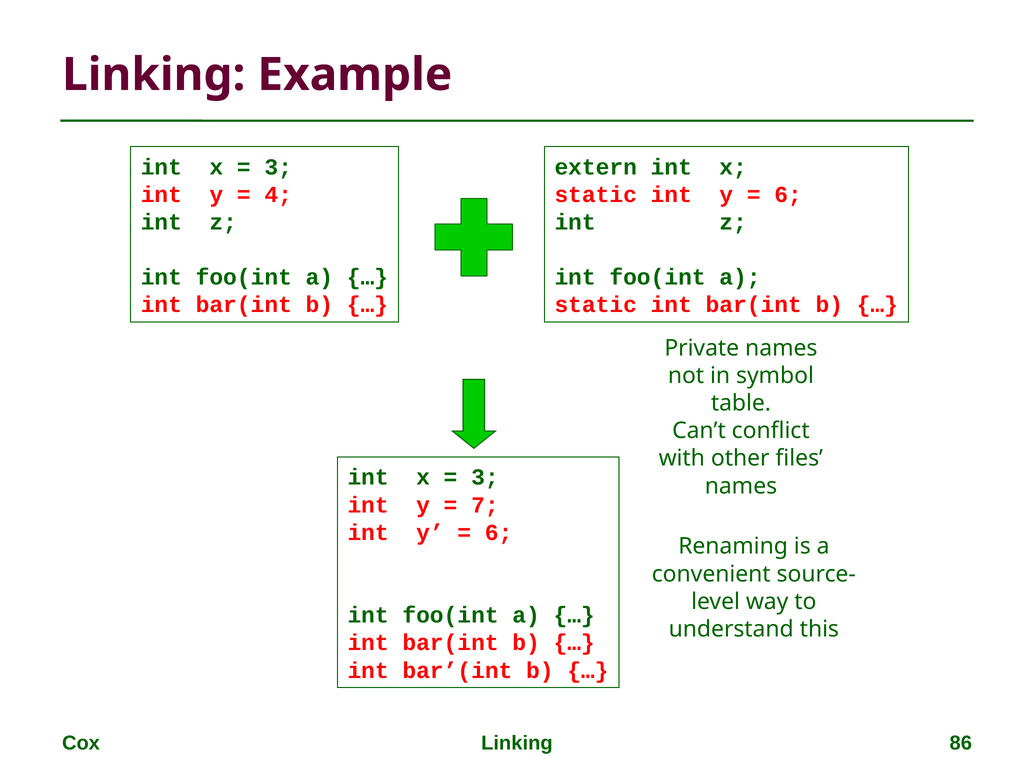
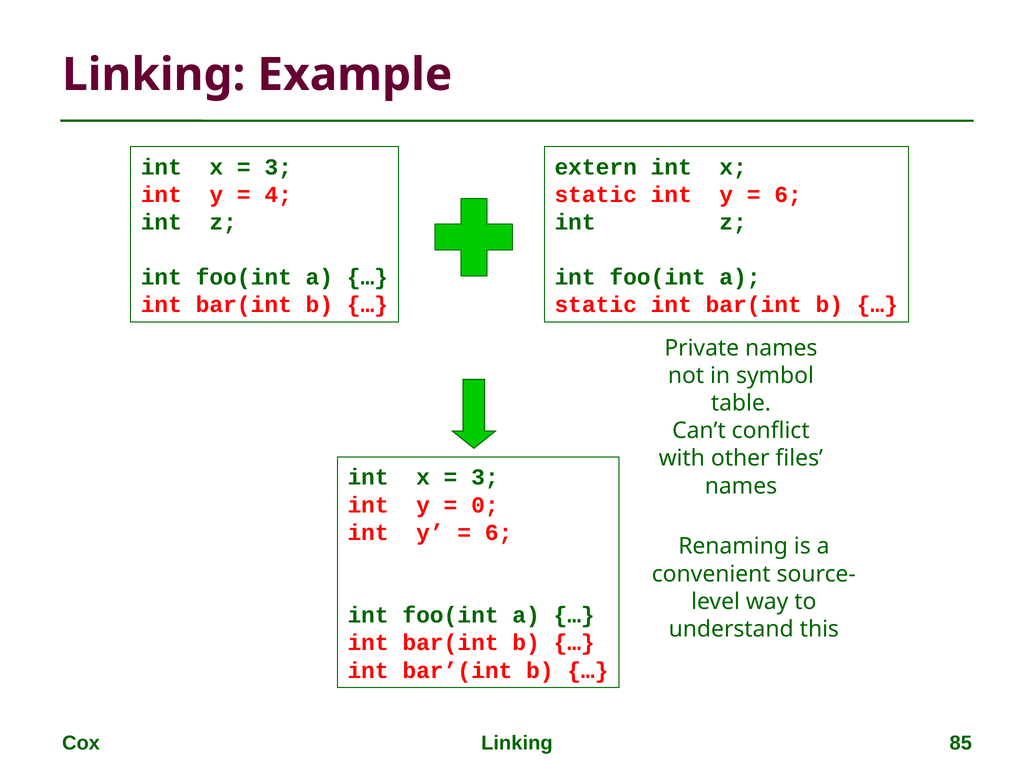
7: 7 -> 0 (485, 505)
86: 86 -> 85 (961, 742)
